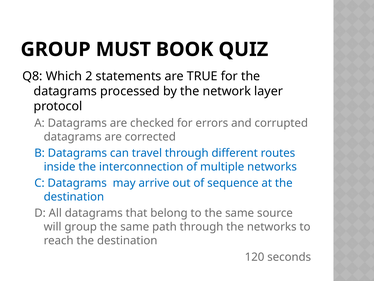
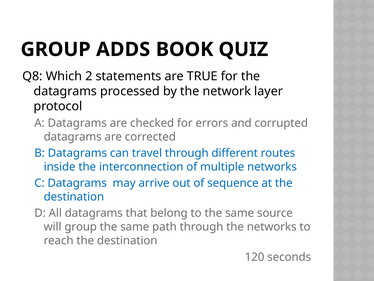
MUST: MUST -> ADDS (123, 49)
